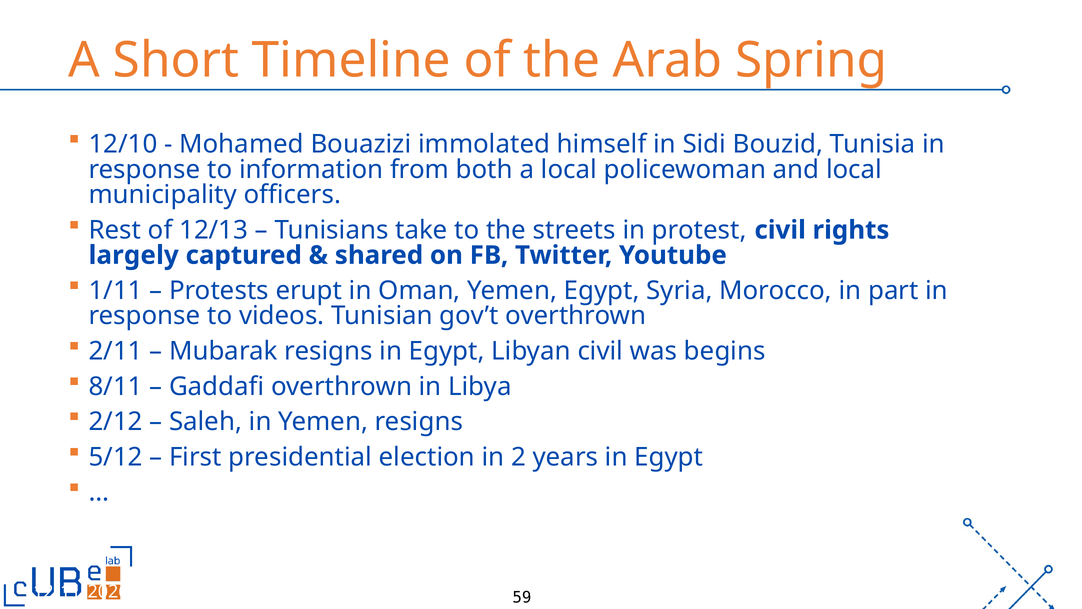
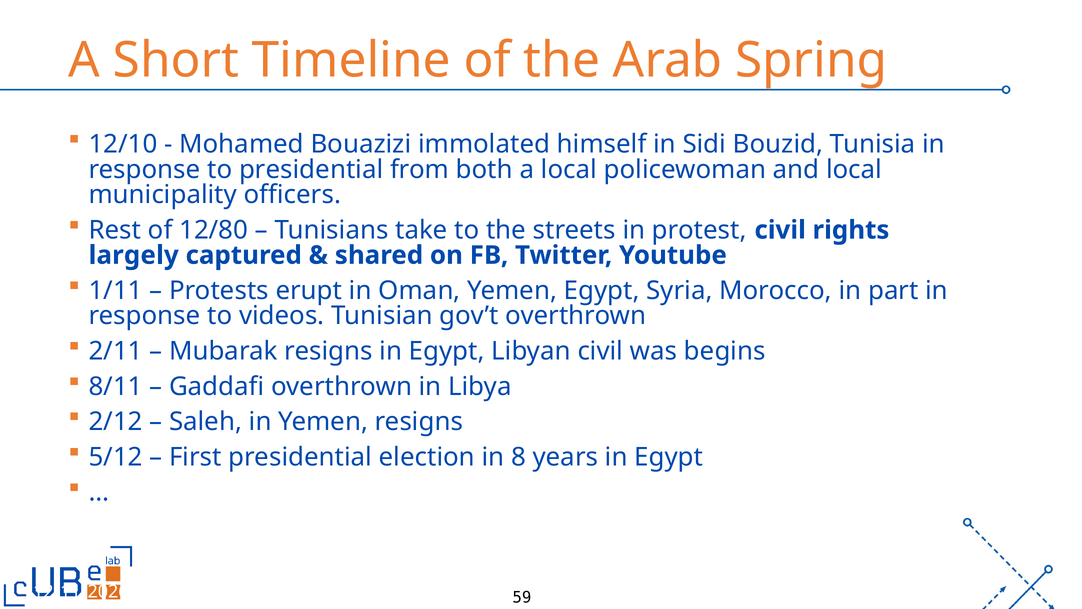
to information: information -> presidential (311, 169)
12/13: 12/13 -> 12/80 (214, 230)
2: 2 -> 8 (518, 457)
